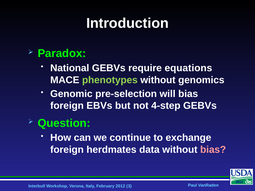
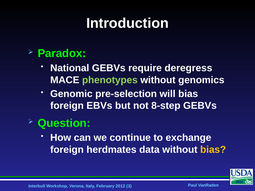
equations: equations -> deregress (188, 68)
4-step: 4-step -> 8-step (166, 106)
bias colour: pink -> yellow (213, 150)
